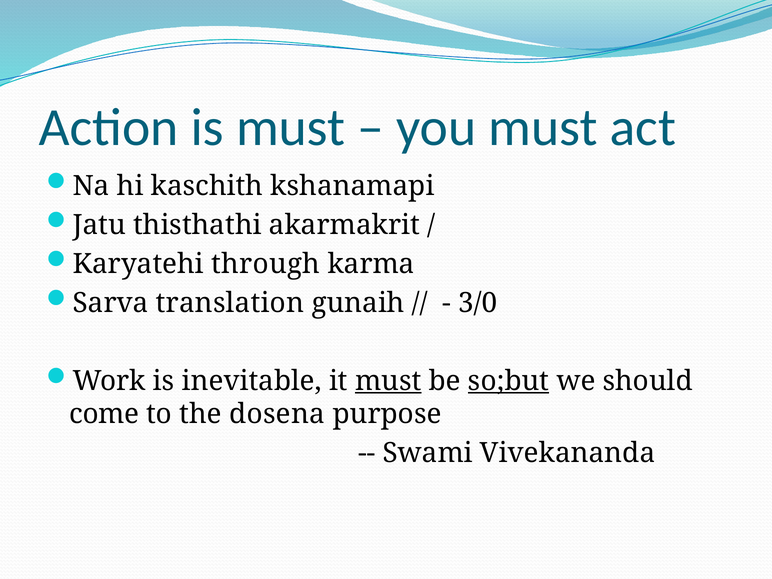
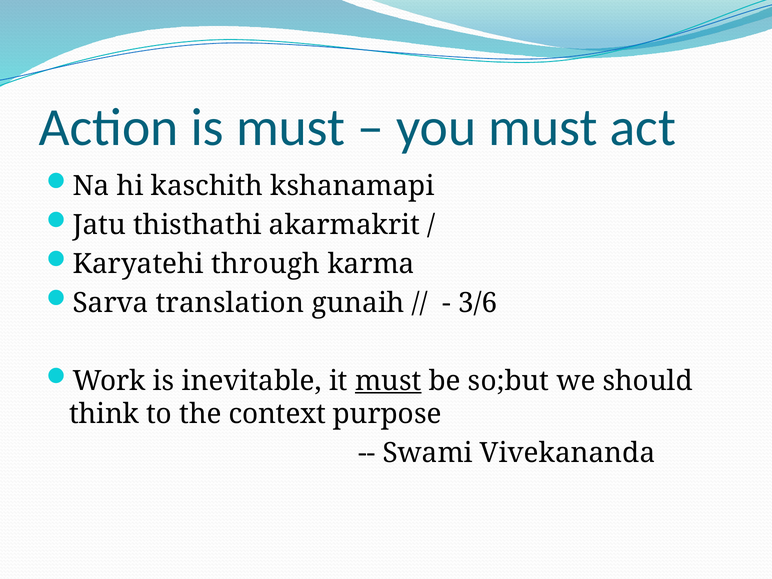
3/0: 3/0 -> 3/6 (478, 303)
so;but underline: present -> none (509, 381)
come: come -> think (104, 414)
dosena: dosena -> context (277, 414)
